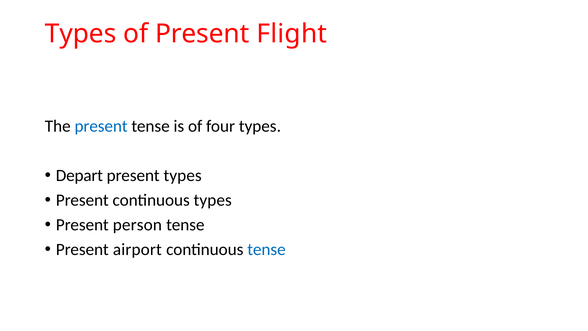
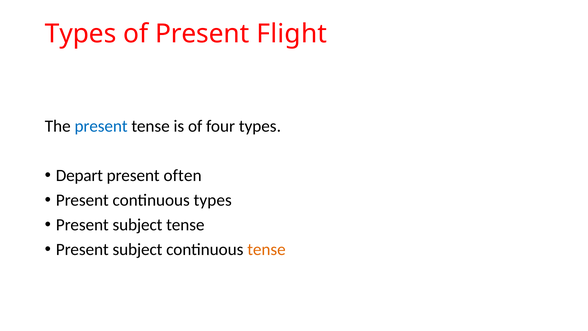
present types: types -> often (183, 175)
person: person -> subject (137, 225)
airport: airport -> subject (137, 249)
tense colour: blue -> orange (266, 249)
